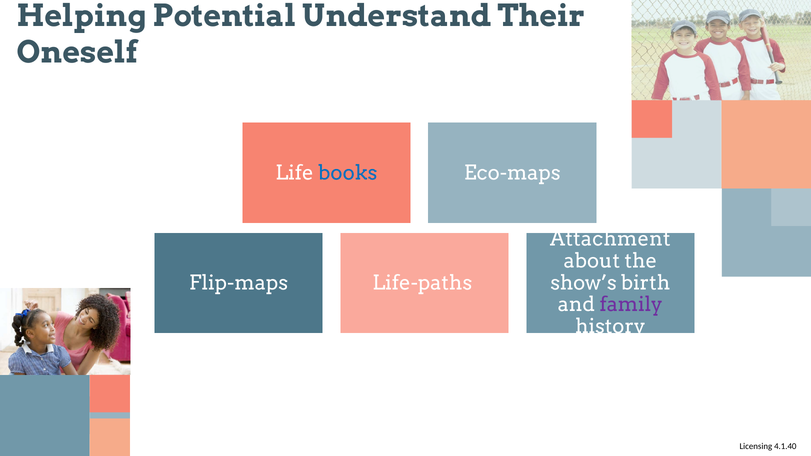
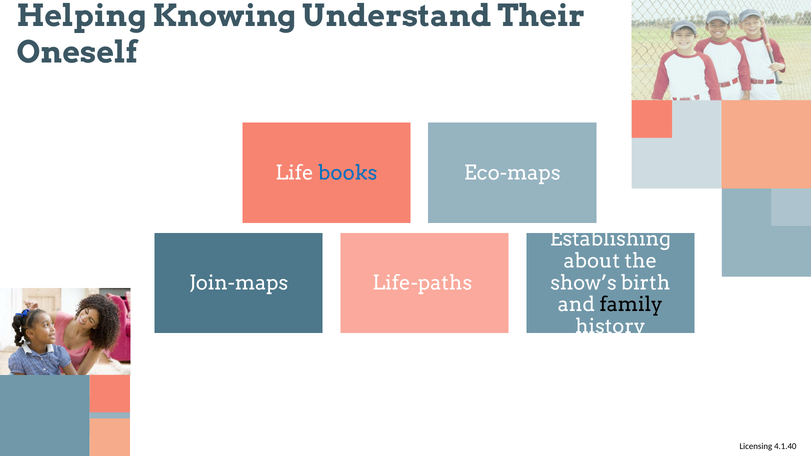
Potential: Potential -> Knowing (225, 16)
Attachment: Attachment -> Establishing (610, 239)
Flip-maps: Flip-maps -> Join-maps (239, 283)
family colour: purple -> black (631, 305)
